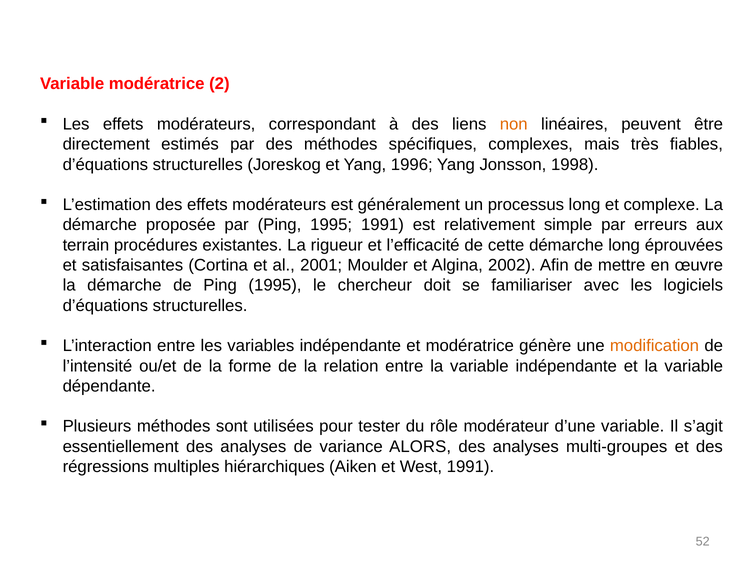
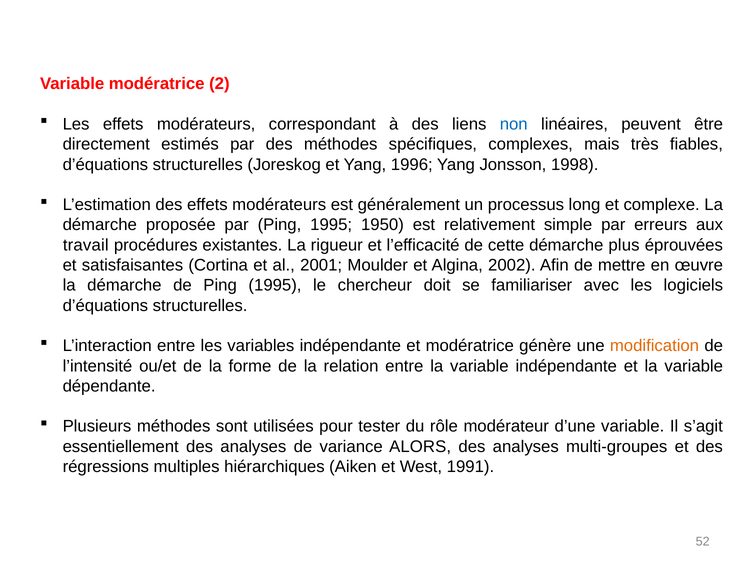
non colour: orange -> blue (514, 124)
1995 1991: 1991 -> 1950 (382, 225)
terrain: terrain -> travail (86, 245)
démarche long: long -> plus (624, 245)
